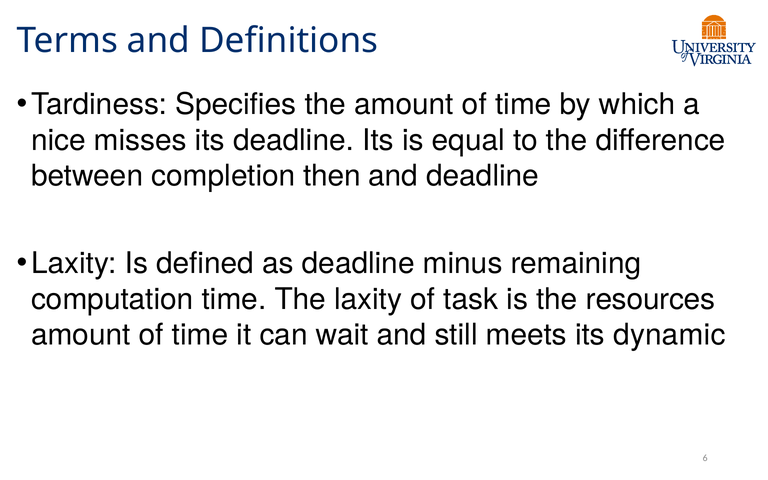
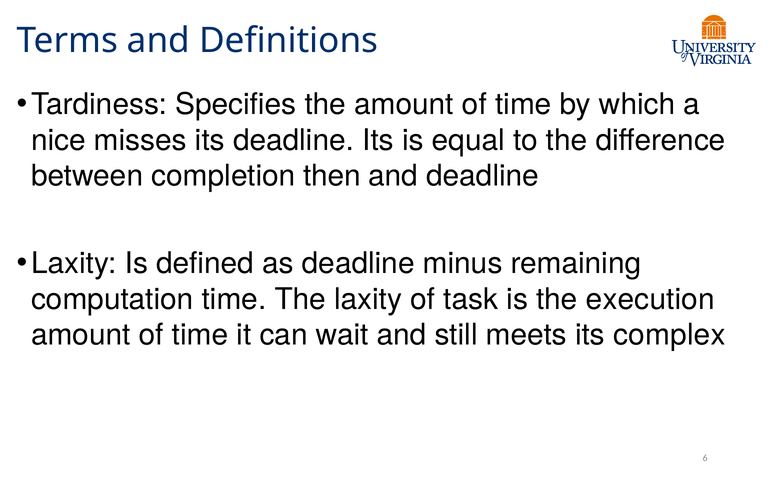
resources: resources -> execution (650, 299)
dynamic: dynamic -> complex (669, 335)
